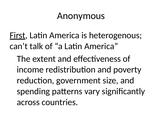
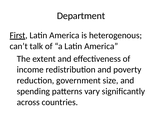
Anonymous: Anonymous -> Department (81, 16)
